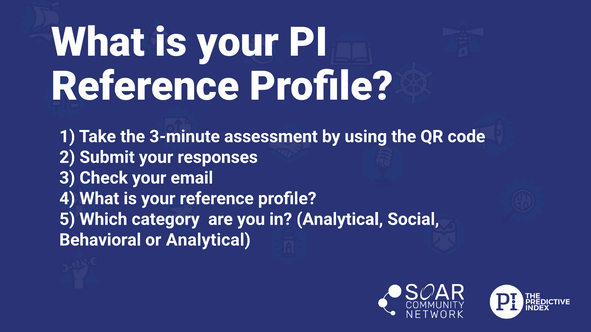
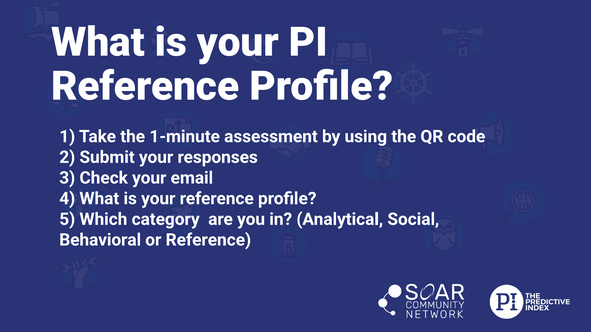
3-minute: 3-minute -> 1-minute (185, 137)
or Analytical: Analytical -> Reference (208, 240)
